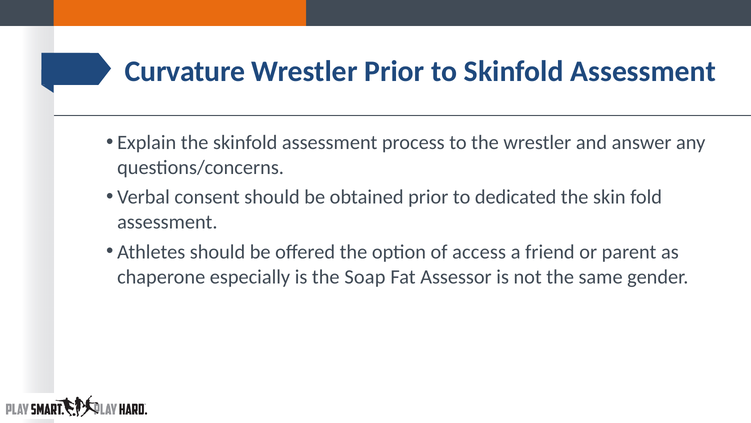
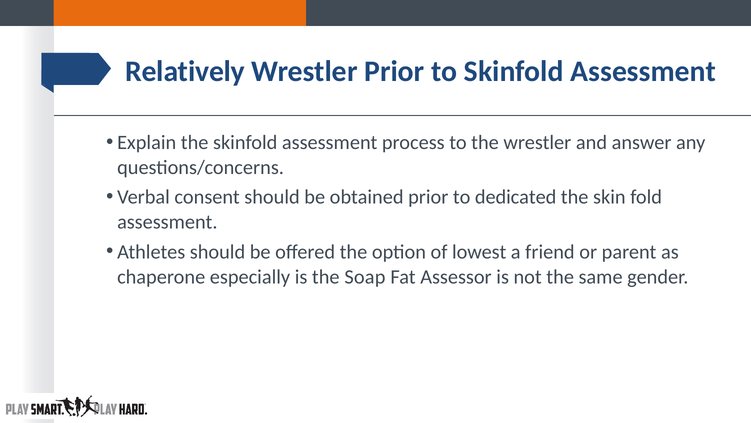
Curvature: Curvature -> Relatively (185, 72)
access: access -> lowest (479, 251)
